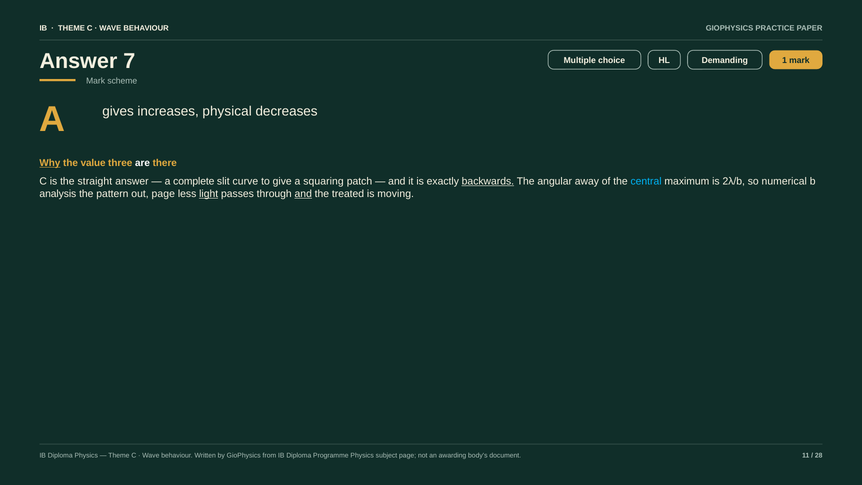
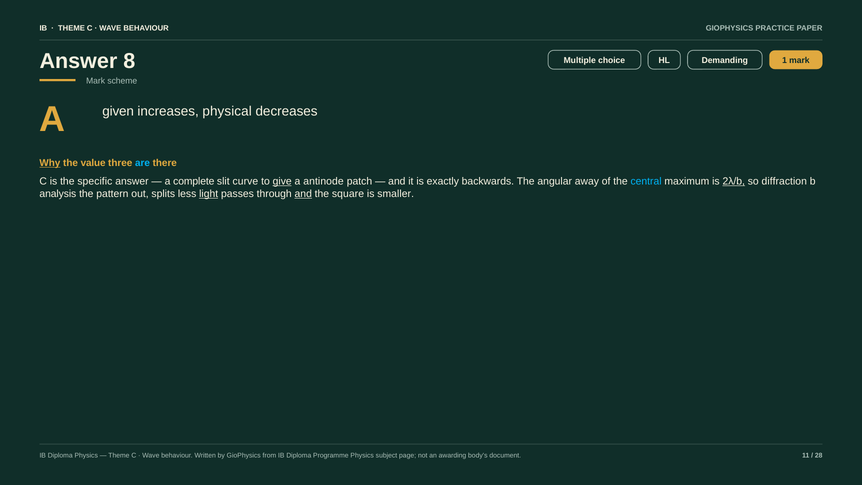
7: 7 -> 8 (129, 61)
gives: gives -> given (118, 111)
are colour: white -> light blue (143, 163)
straight: straight -> specific (95, 181)
give underline: none -> present (282, 181)
squaring: squaring -> antinode (324, 181)
backwards underline: present -> none (488, 181)
2λ/b underline: none -> present (734, 181)
numerical: numerical -> diffraction (784, 181)
out page: page -> splits (163, 194)
treated: treated -> square (348, 194)
moving: moving -> smaller (396, 194)
